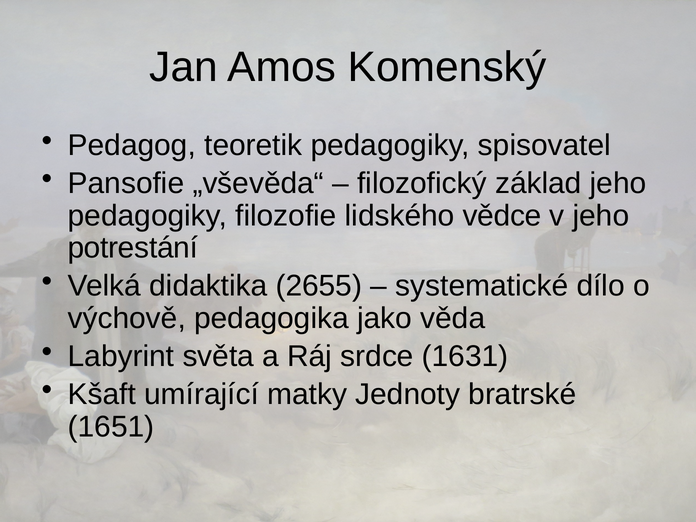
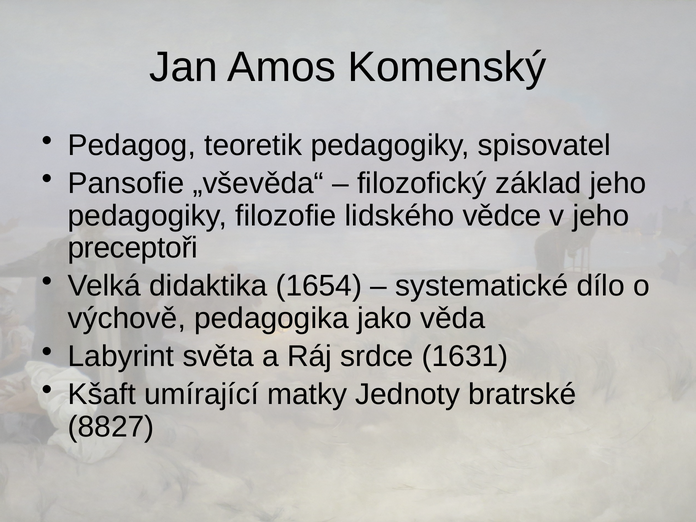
potrestání: potrestání -> preceptoři (133, 248)
2655: 2655 -> 1654 (319, 286)
1651: 1651 -> 8827 (111, 427)
